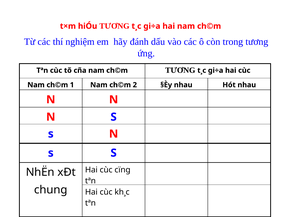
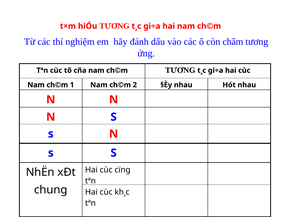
trong: trong -> châm (233, 42)
